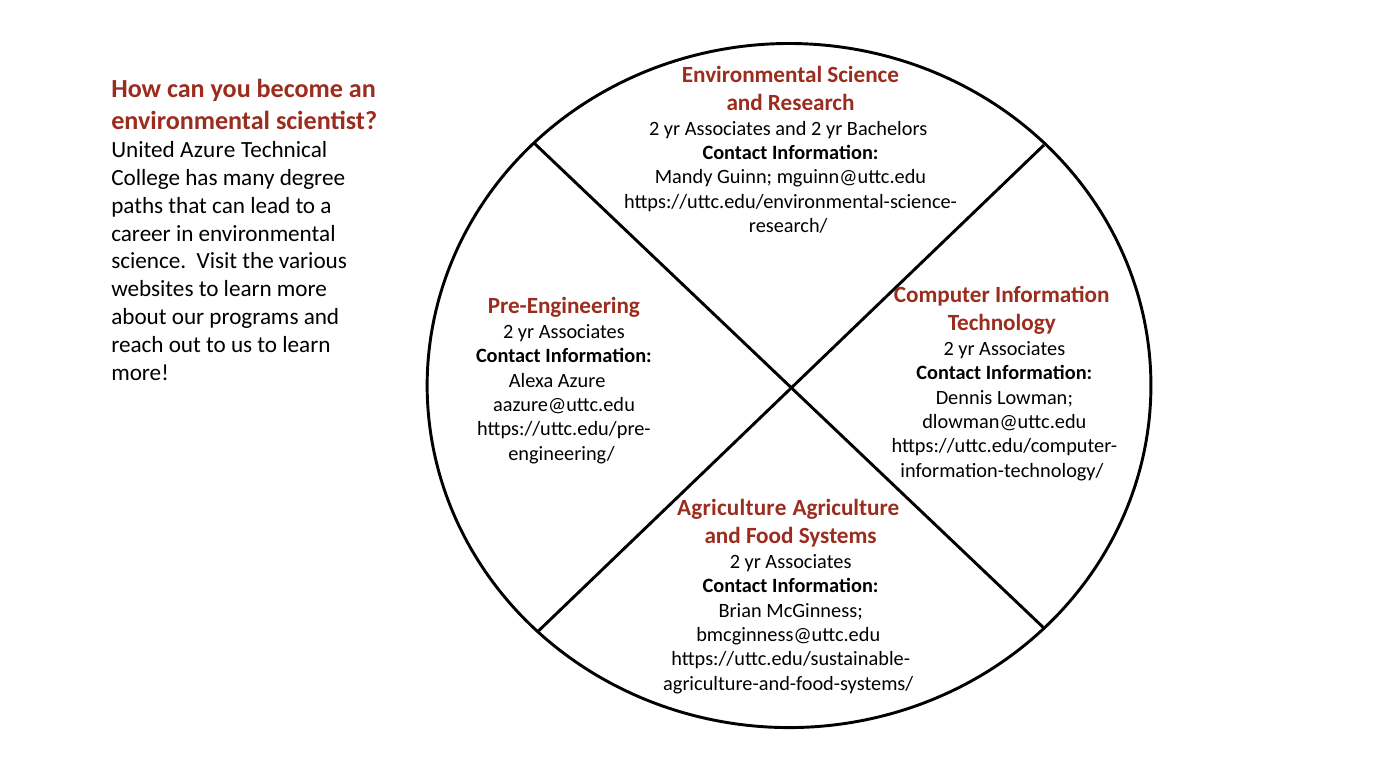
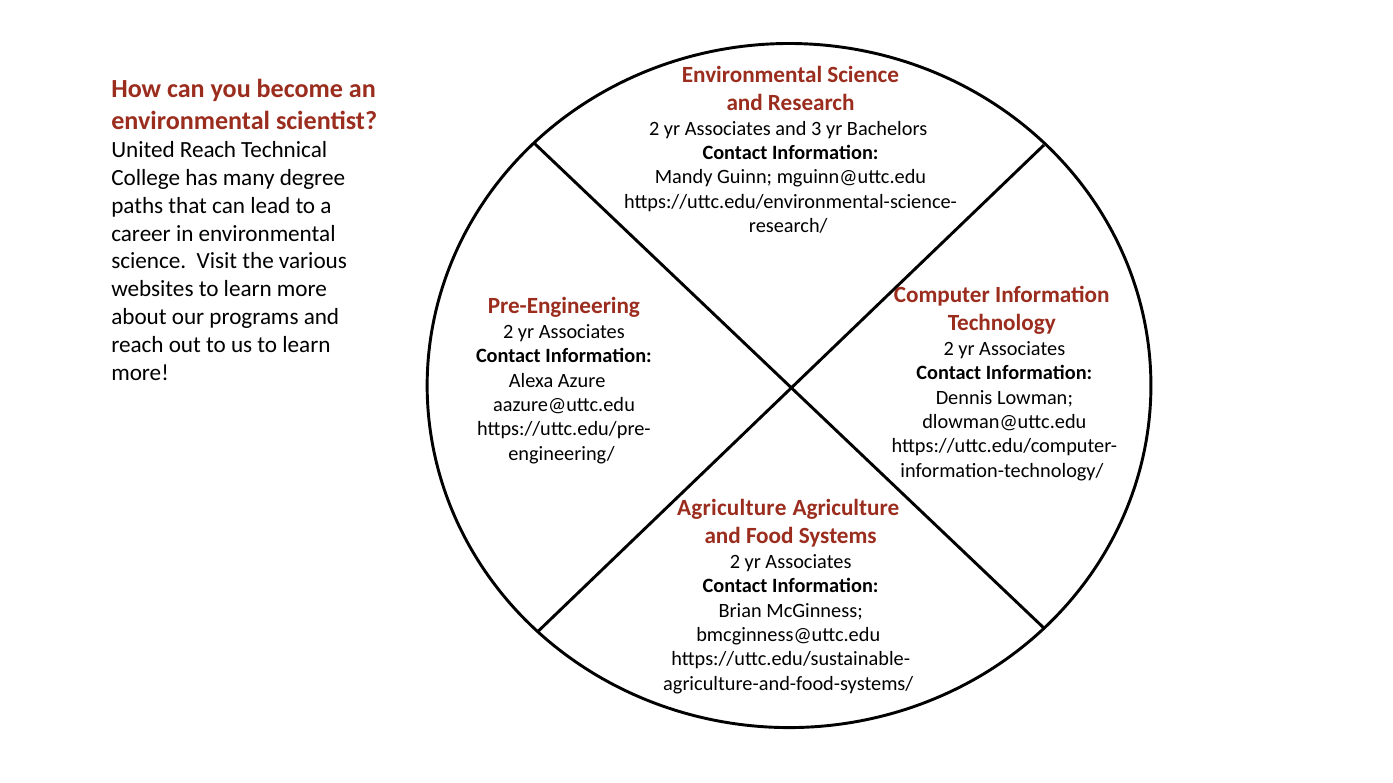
and 2: 2 -> 3 (816, 129)
United Azure: Azure -> Reach (208, 150)
